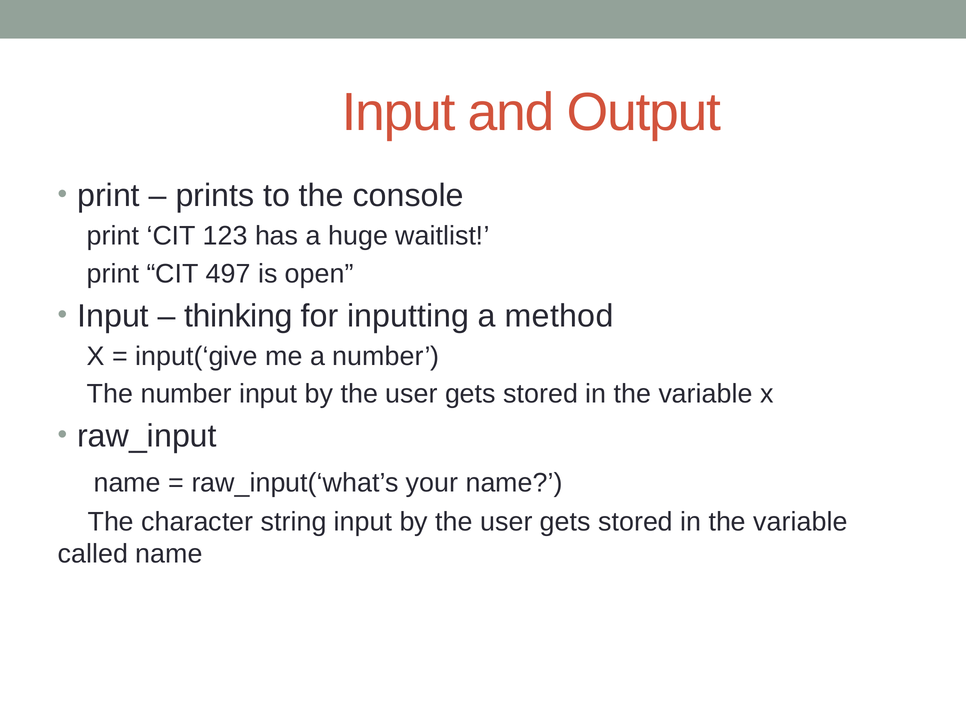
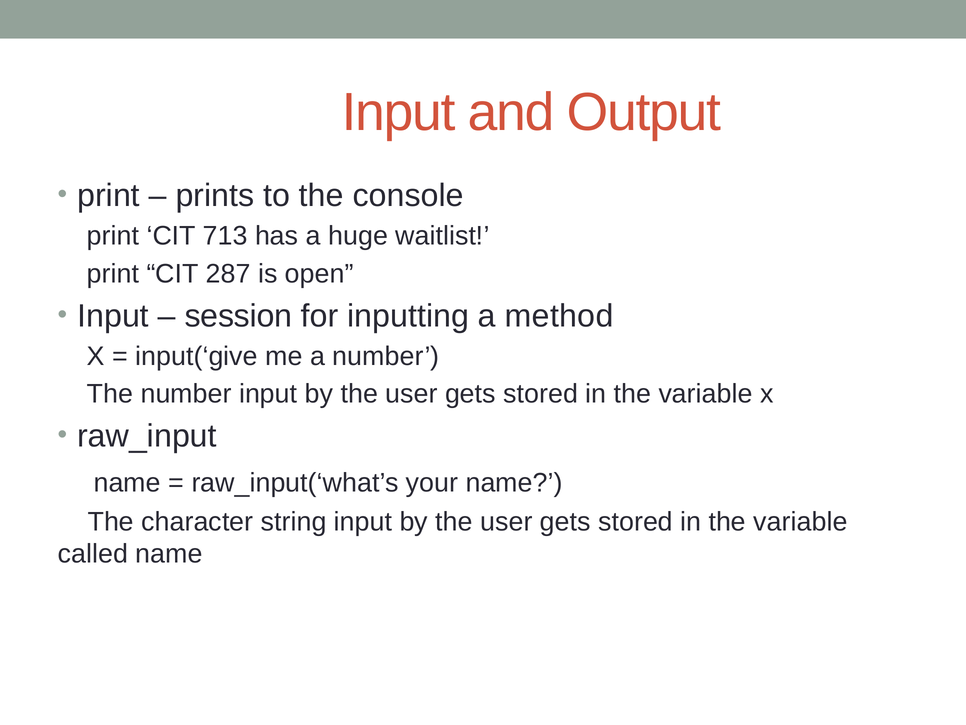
123: 123 -> 713 (225, 236)
497: 497 -> 287 (228, 273)
thinking: thinking -> session (238, 316)
